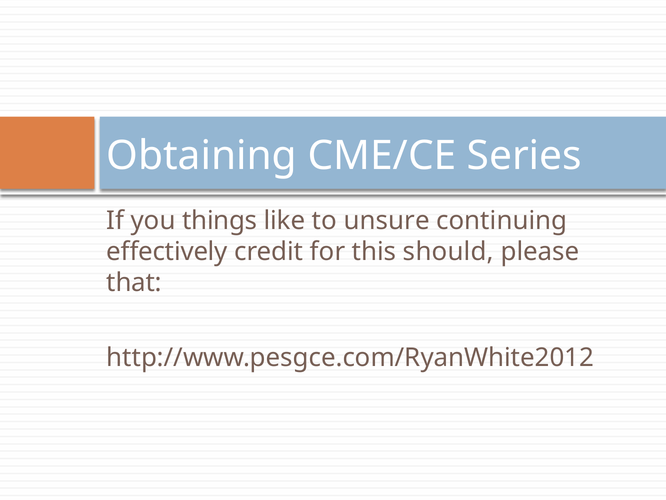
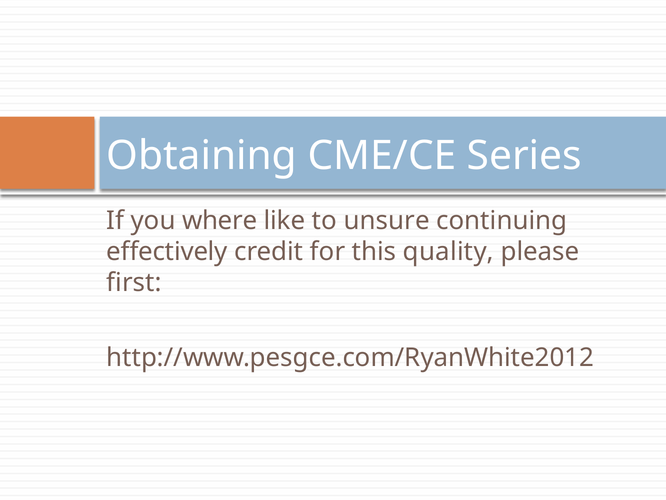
things: things -> where (220, 220)
should: should -> quality (448, 251)
that: that -> first (134, 282)
